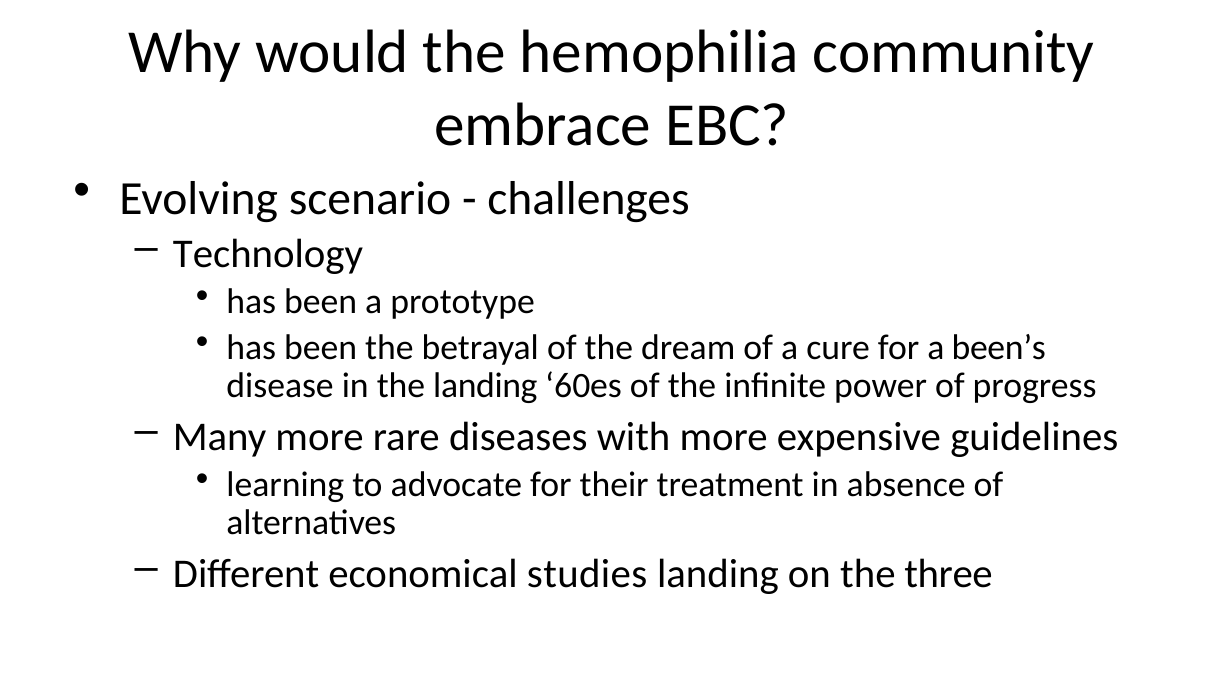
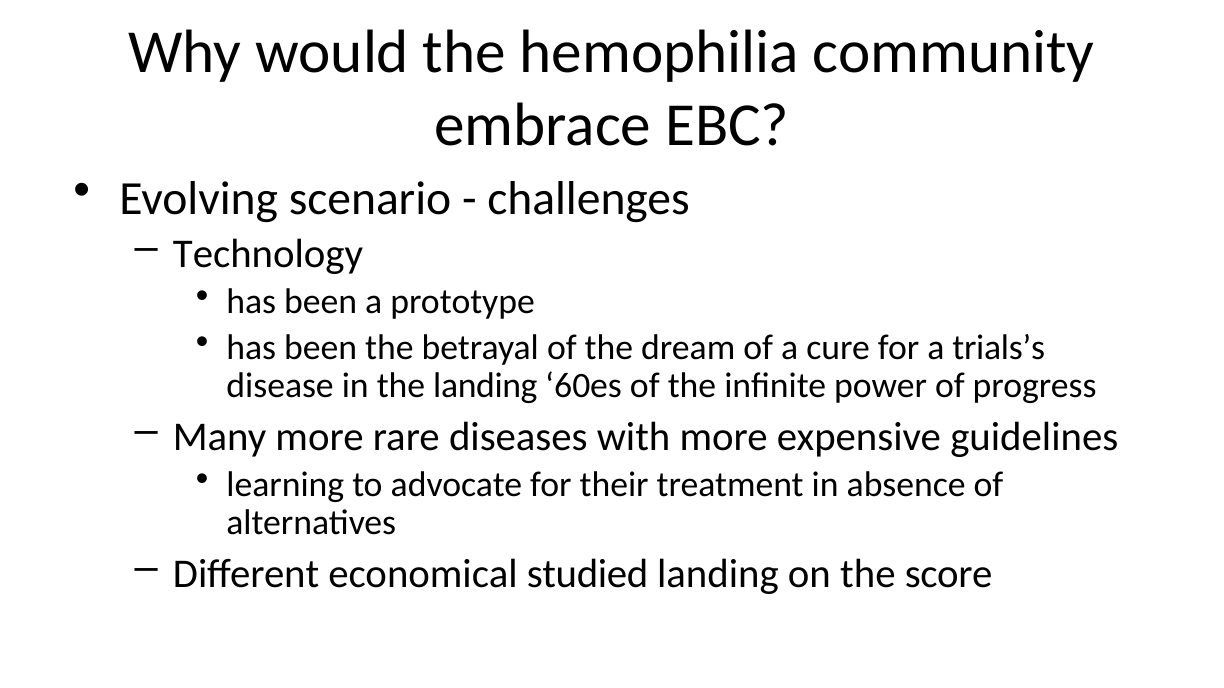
been’s: been’s -> trials’s (999, 348)
studies: studies -> studied (588, 574)
three: three -> score (949, 574)
